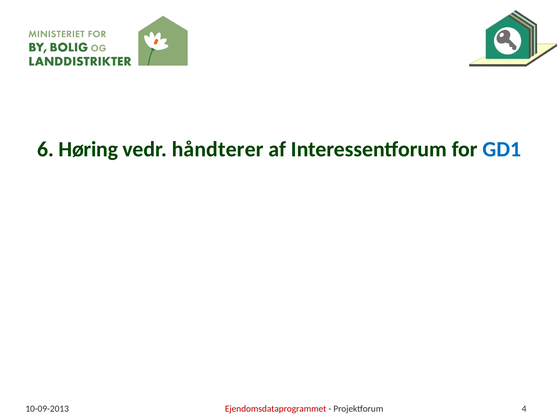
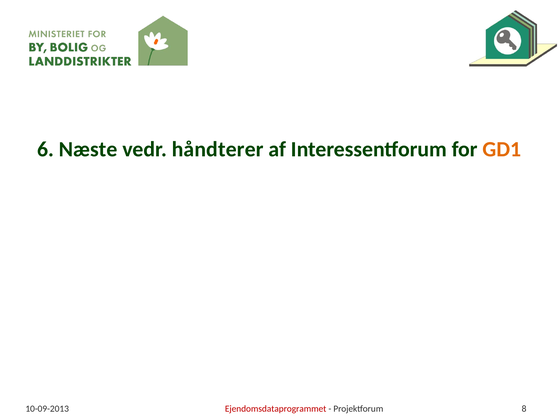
Høring: Høring -> Næste (88, 149)
GD1 colour: blue -> orange (502, 149)
4: 4 -> 8 (524, 409)
